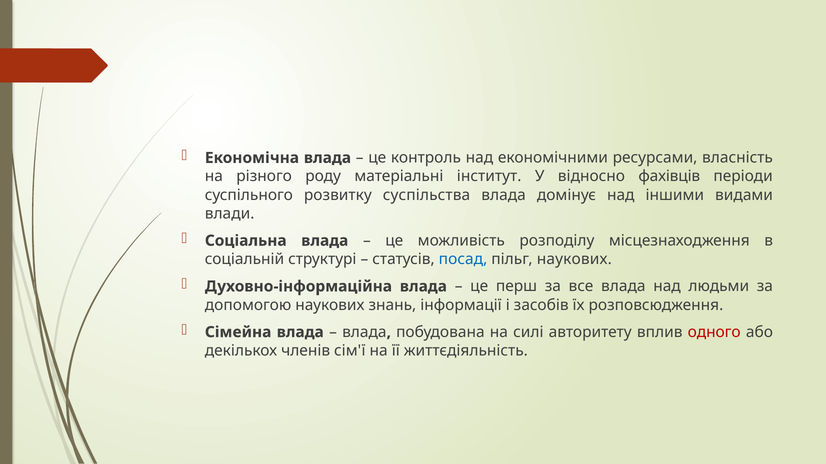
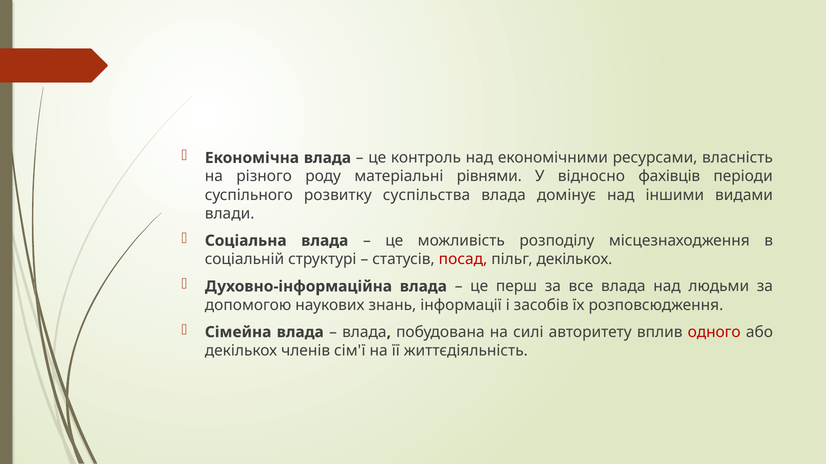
інститут: інститут -> рівнями (489, 177)
посад colour: blue -> red (463, 260)
пільг наукових: наукових -> декількох (574, 260)
